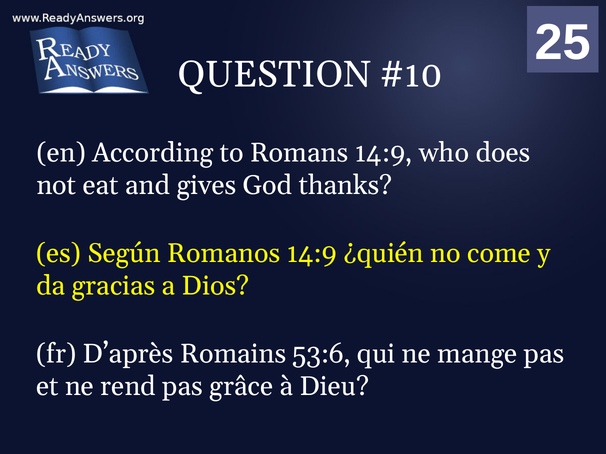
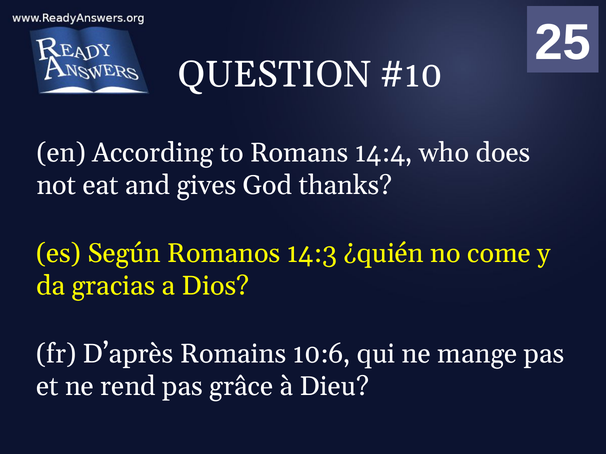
Romans 14:9: 14:9 -> 14:4 (384, 153)
Romanos 14:9: 14:9 -> 14:3 (312, 254)
53:6: 53:6 -> 10:6 (322, 354)
